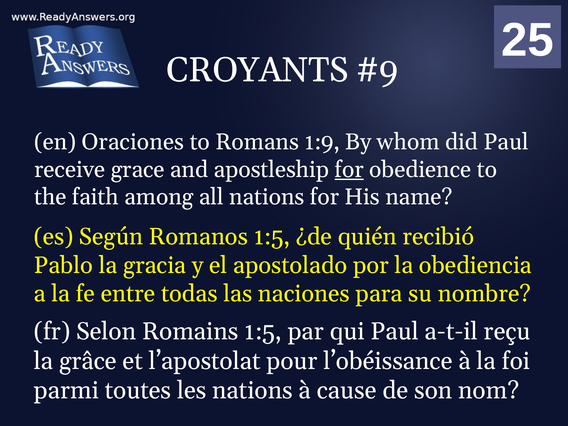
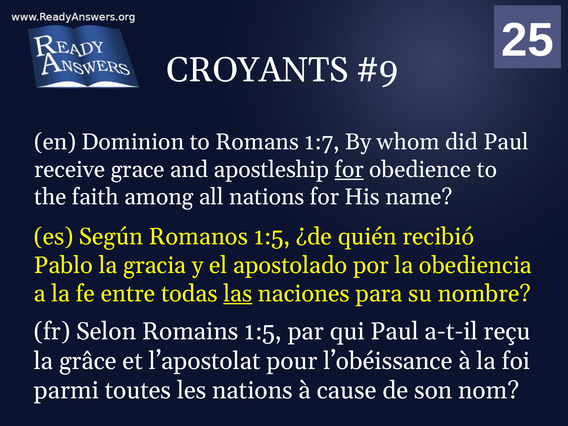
Oraciones: Oraciones -> Dominion (133, 142)
1:9: 1:9 -> 1:7 (322, 142)
las underline: none -> present (238, 294)
